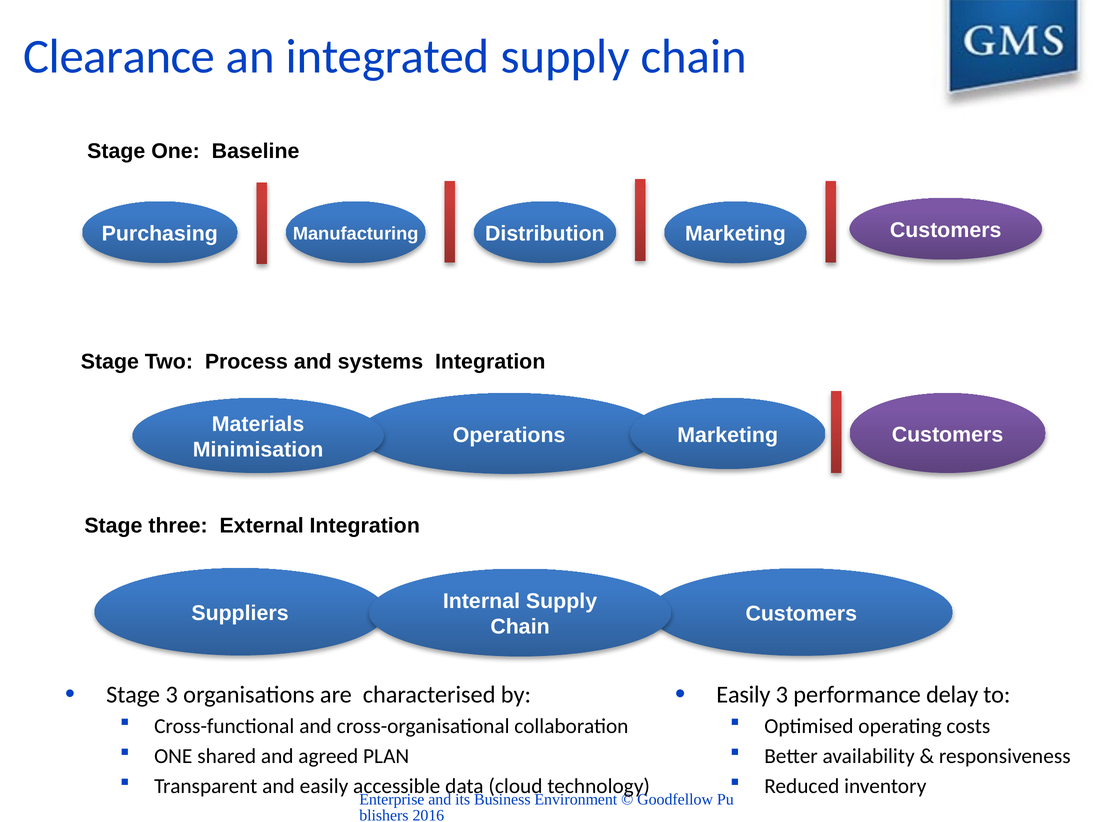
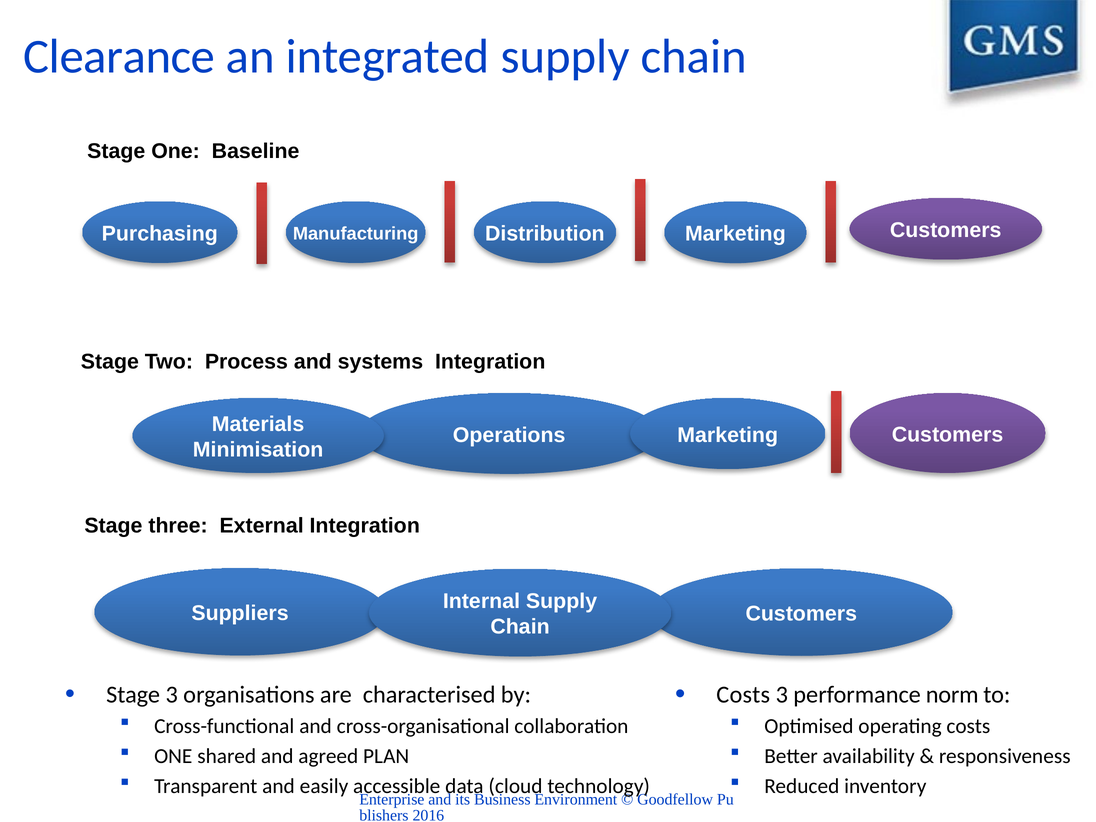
Easily: Easily -> Costs (743, 695)
delay: delay -> norm (952, 695)
